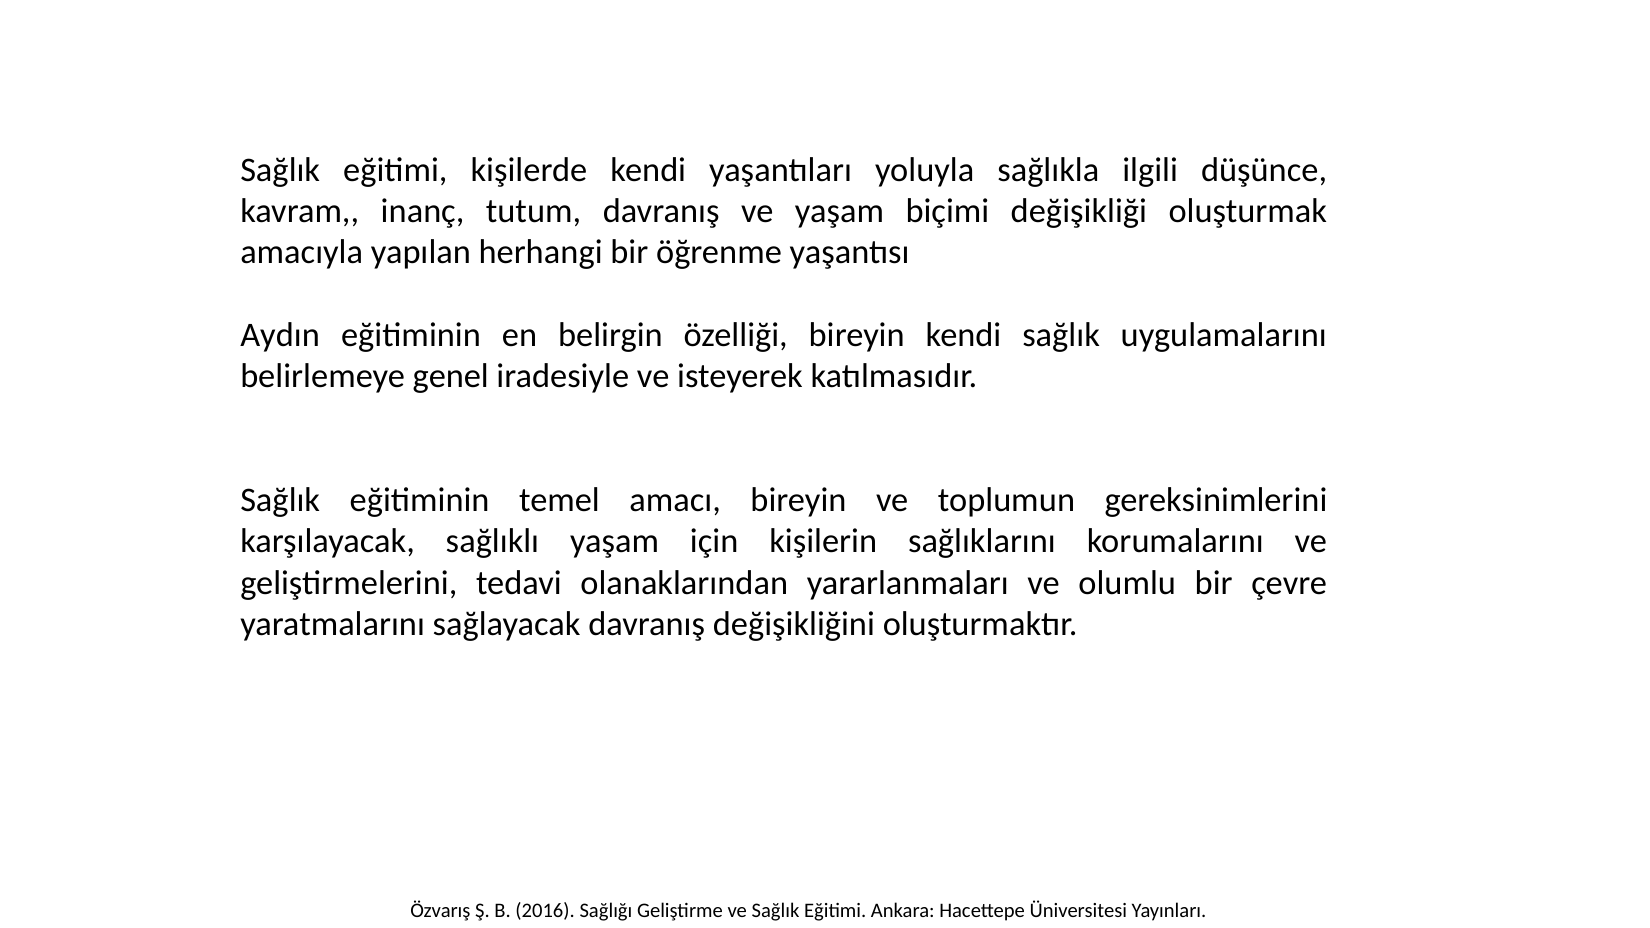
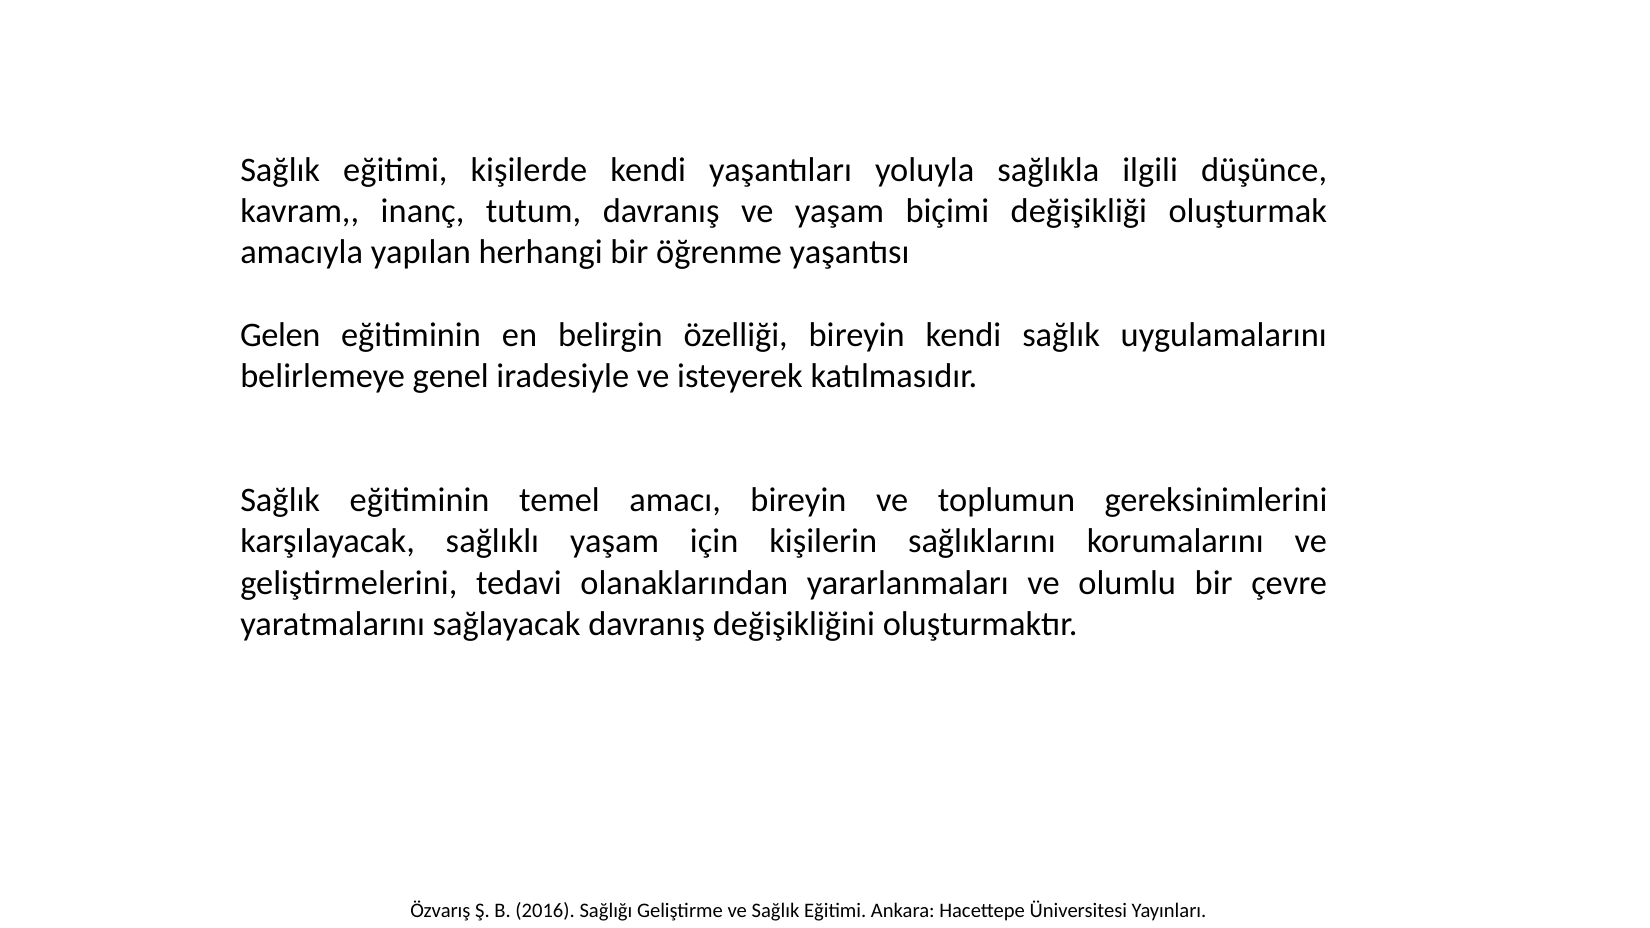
Aydın: Aydın -> Gelen (280, 335)
